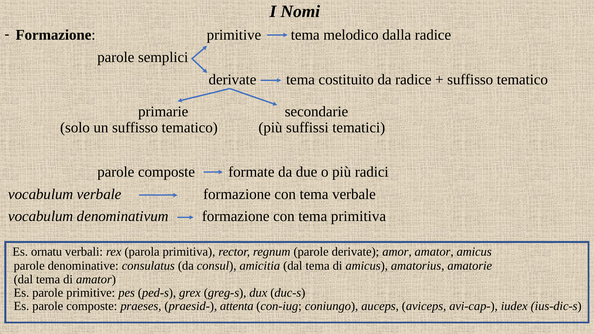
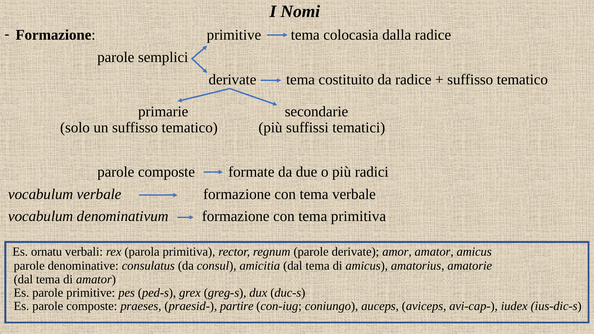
melodico: melodico -> colocasia (351, 35)
attenta: attenta -> partire (237, 306)
